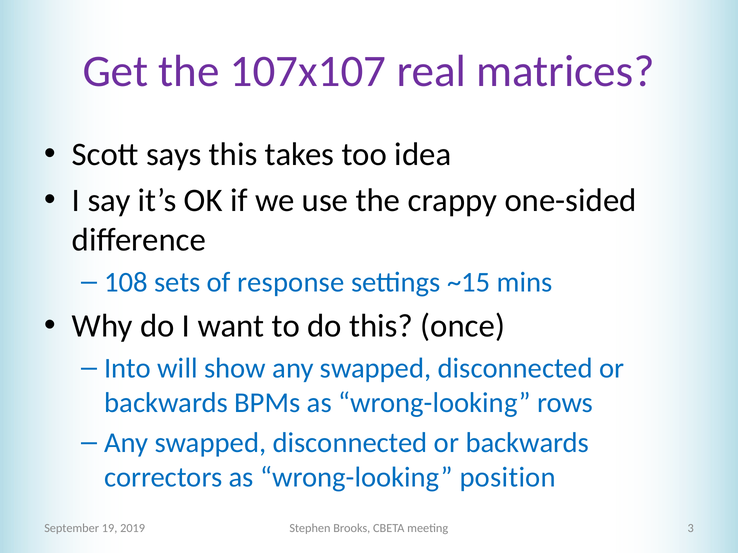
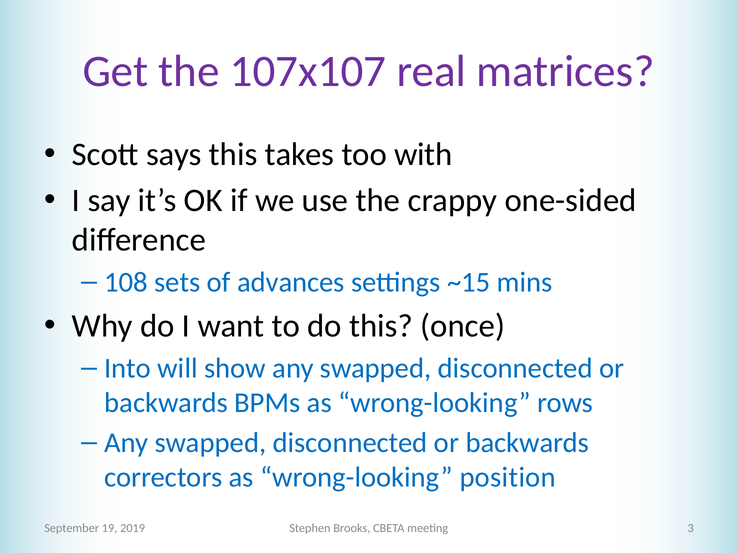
idea: idea -> with (423, 155)
response: response -> advances (291, 283)
